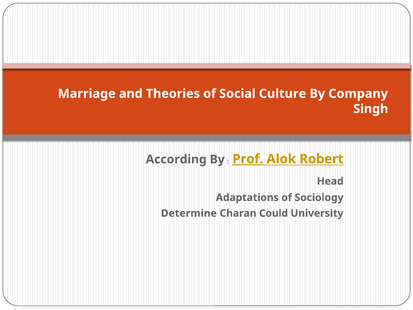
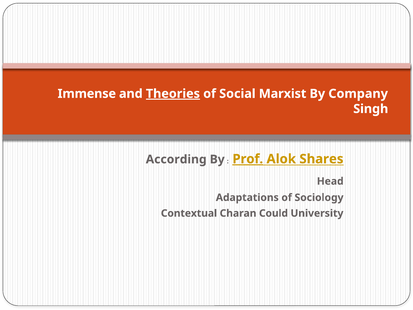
Marriage: Marriage -> Immense (87, 94)
Theories underline: none -> present (173, 94)
Culture: Culture -> Marxist (283, 94)
Robert: Robert -> Shares (321, 159)
Determine: Determine -> Contextual (189, 213)
